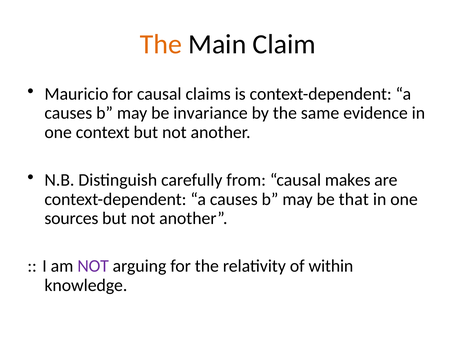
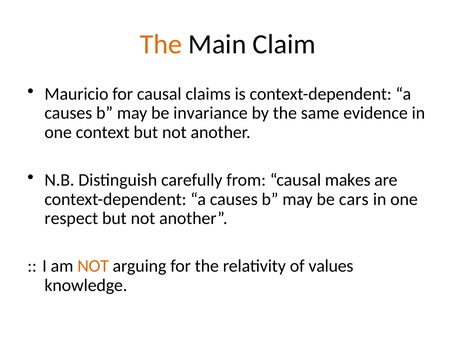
that: that -> cars (354, 199)
sources: sources -> respect (71, 218)
NOT colour: purple -> orange (93, 266)
within: within -> values (331, 266)
